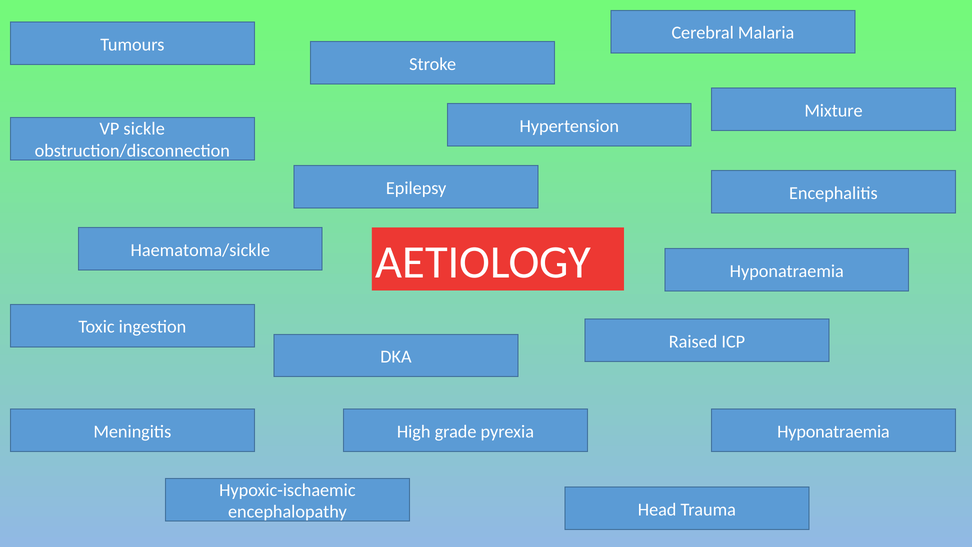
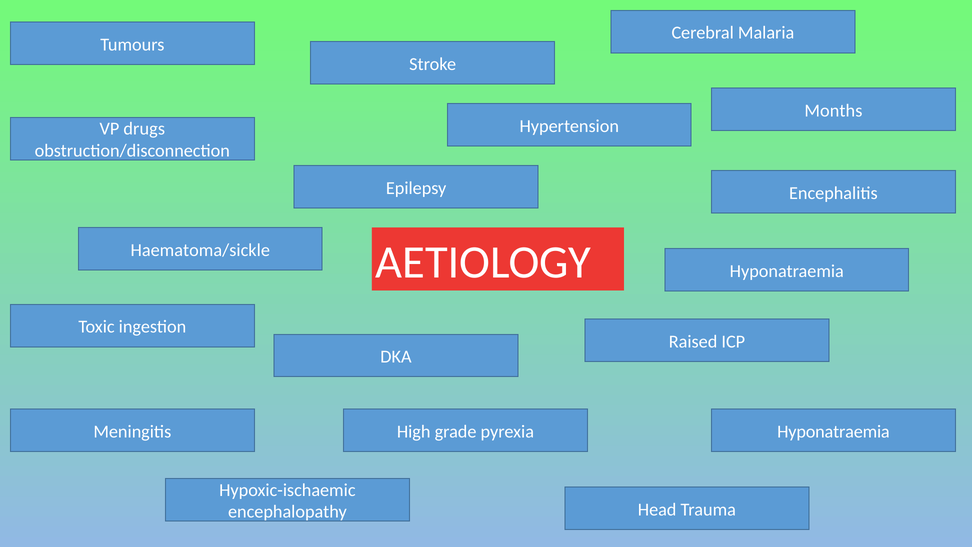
Mixture: Mixture -> Months (833, 111)
sickle: sickle -> drugs (144, 129)
